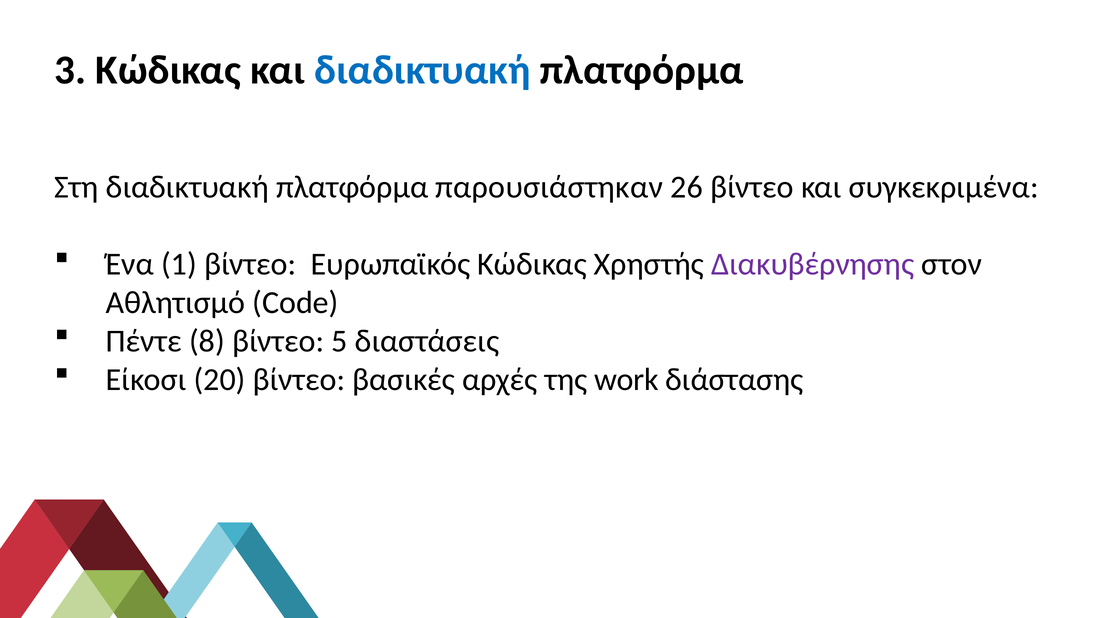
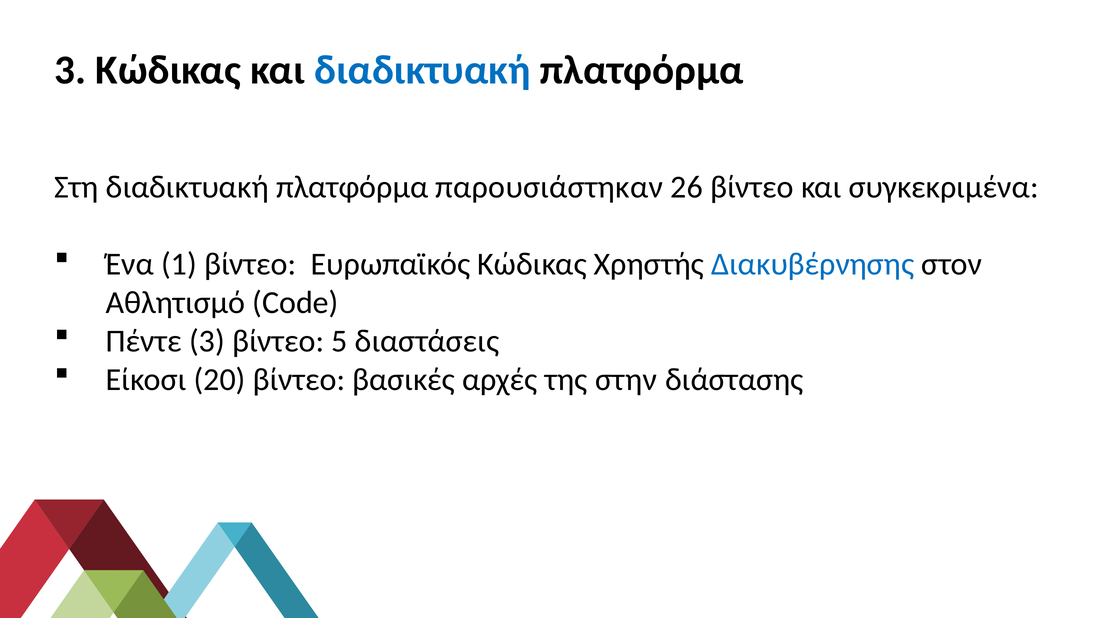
Διακυβέρνησης colour: purple -> blue (813, 264)
Πέντε 8: 8 -> 3 (207, 341)
work: work -> στην (626, 380)
